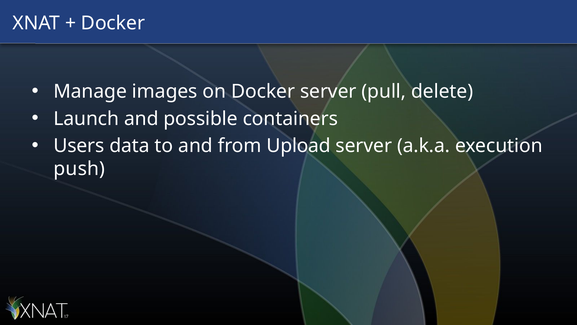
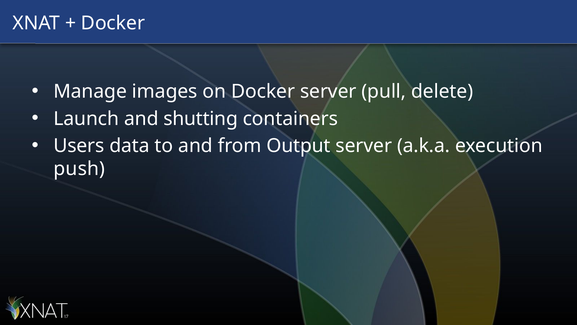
possible: possible -> shutting (201, 119)
Upload: Upload -> Output (299, 146)
